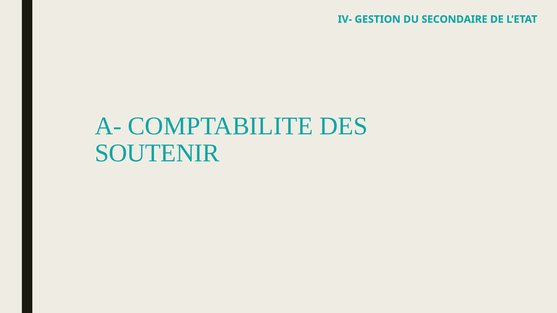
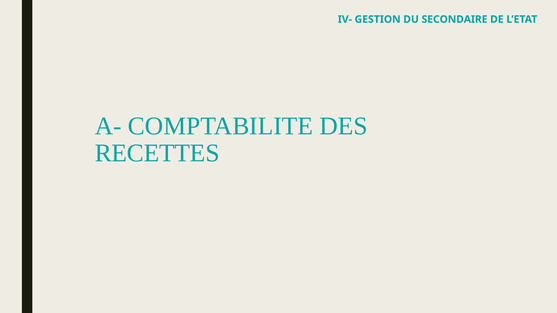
SOUTENIR: SOUTENIR -> RECETTES (157, 153)
